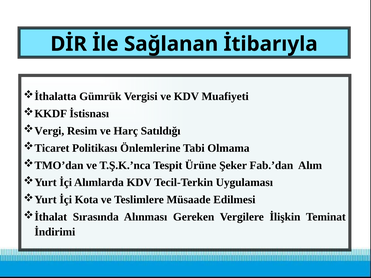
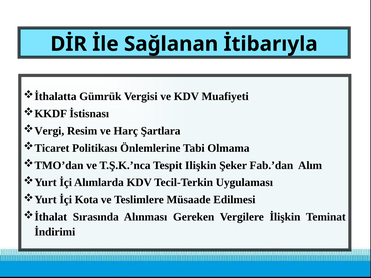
Satıldığı: Satıldığı -> Şartlara (161, 131)
Ürüne: Ürüne -> Ilişkin (201, 165)
